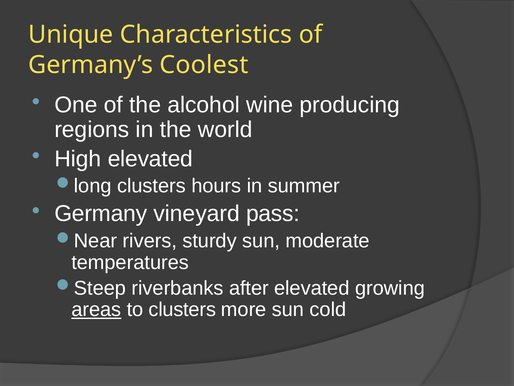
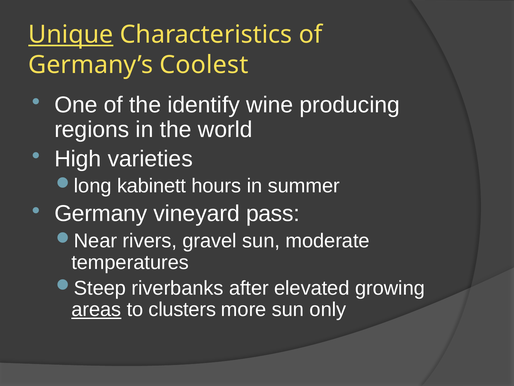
Unique underline: none -> present (71, 35)
alcohol: alcohol -> identify (204, 105)
High elevated: elevated -> varieties (150, 159)
clusters: clusters -> kabinett (152, 186)
sturdy: sturdy -> gravel (210, 241)
cold: cold -> only (328, 309)
